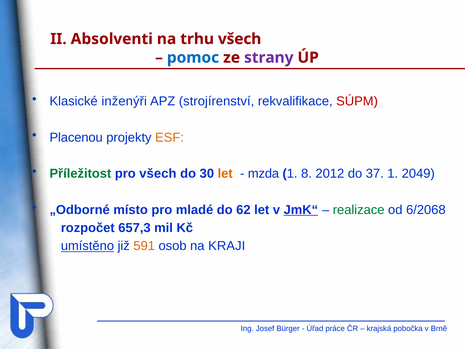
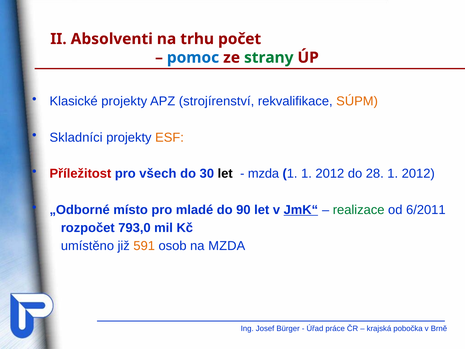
trhu všech: všech -> počet (240, 39)
strany colour: purple -> green (269, 58)
Klasické inženýři: inženýři -> projekty (124, 101)
SÚPM colour: red -> orange (357, 101)
Placenou: Placenou -> Skladníci (76, 137)
Příležitost colour: green -> red (80, 173)
let colour: orange -> black (225, 173)
1 8: 8 -> 1 (306, 173)
37: 37 -> 28 (375, 173)
2049: 2049 -> 2012 (418, 173)
62: 62 -> 90 (243, 210)
6/2068: 6/2068 -> 6/2011 (426, 210)
657,3: 657,3 -> 793,0 (134, 228)
umístěno underline: present -> none (87, 246)
na KRAJI: KRAJI -> MZDA (227, 246)
